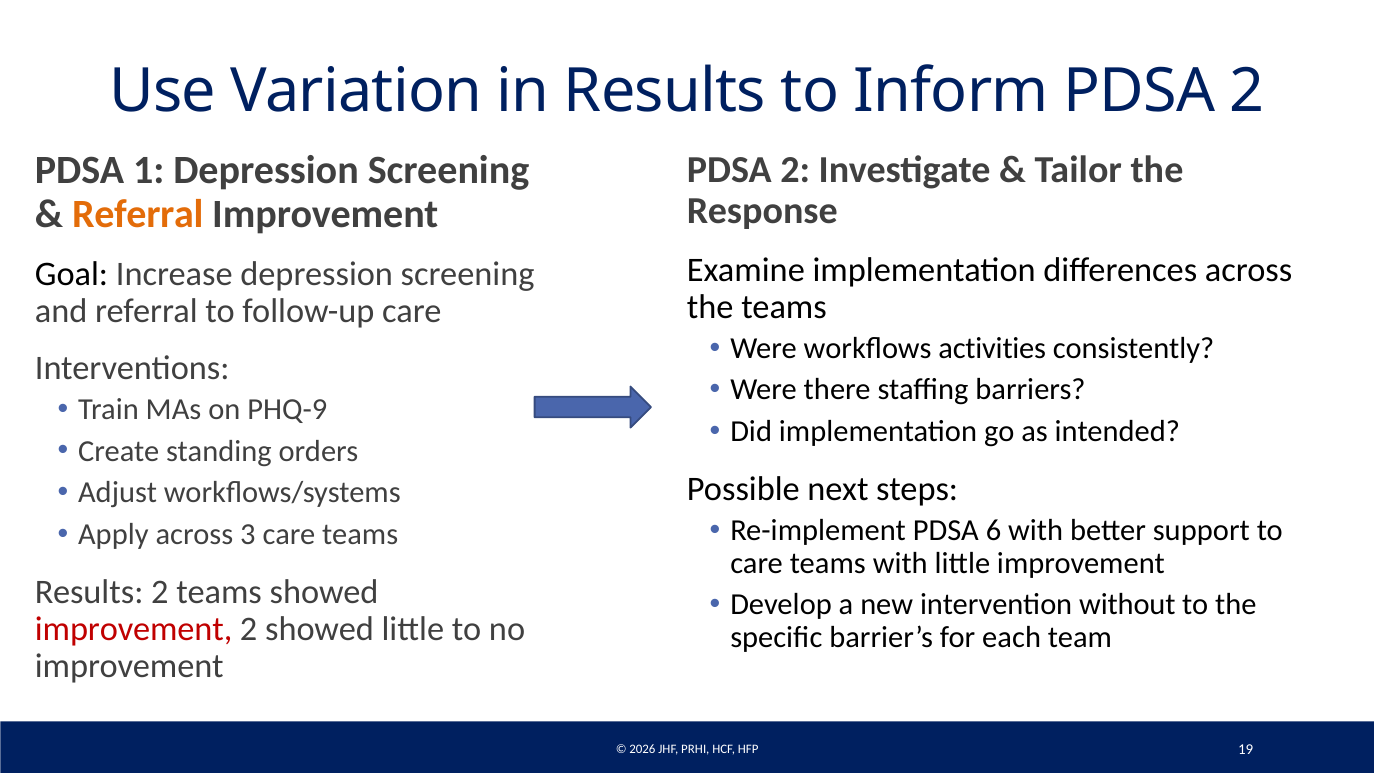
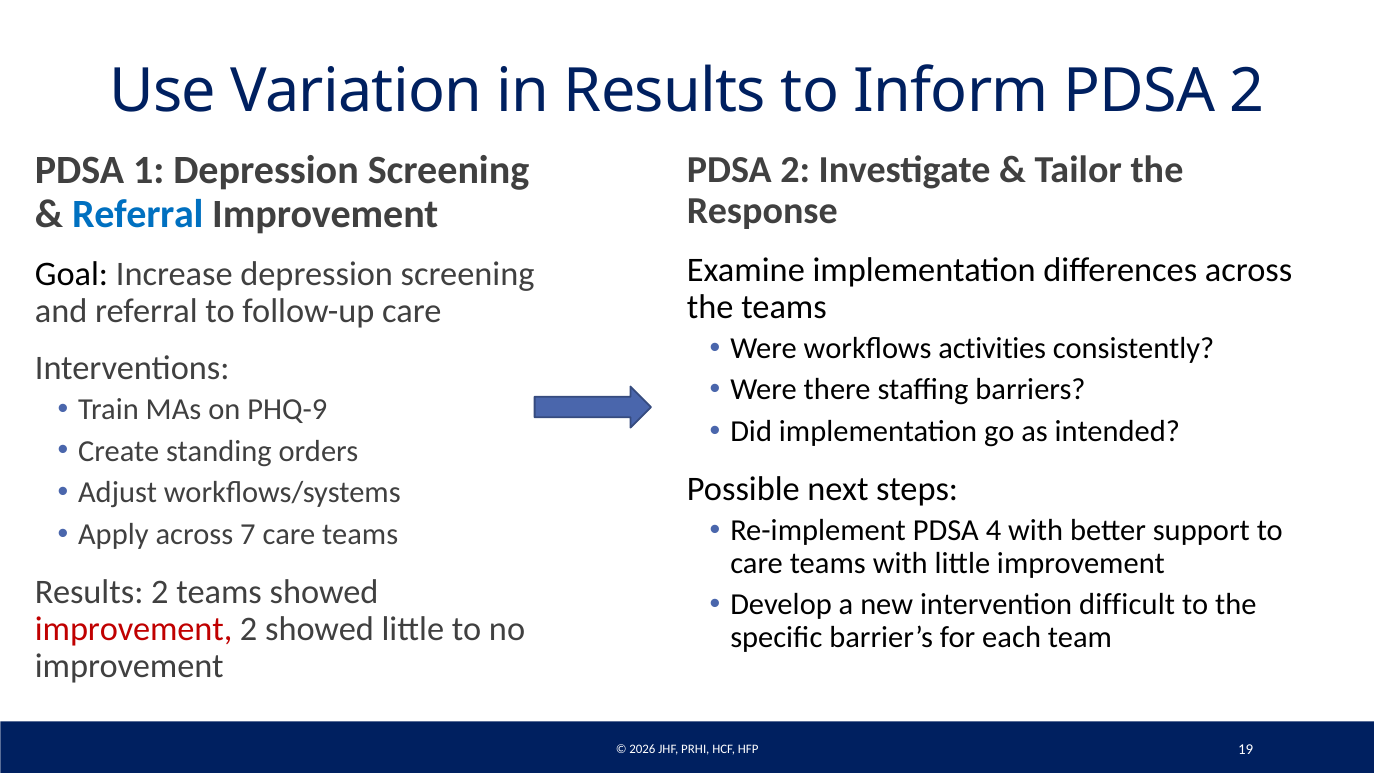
Referral colour: orange -> blue (138, 214)
6: 6 -> 4 (994, 530)
3: 3 -> 7 (248, 534)
without: without -> difficult (1127, 605)
